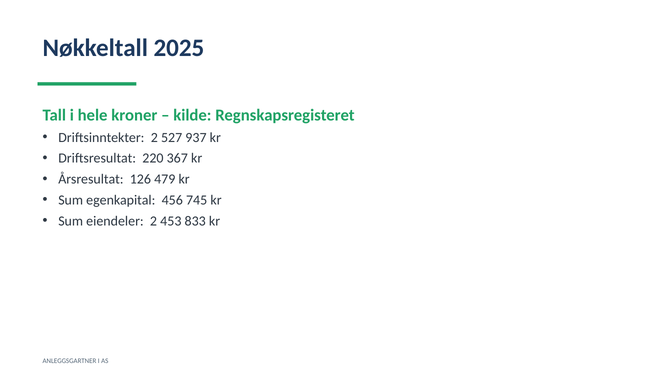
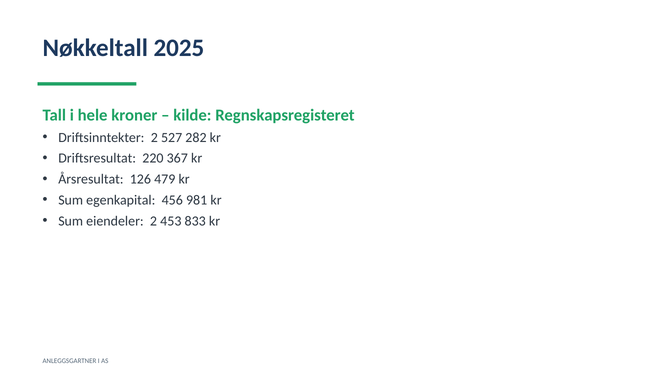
937: 937 -> 282 (196, 138)
745: 745 -> 981 (197, 200)
